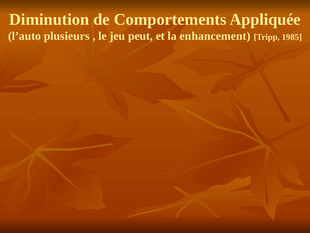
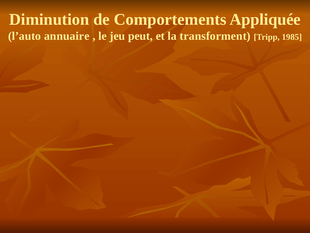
plusieurs: plusieurs -> annuaire (67, 36)
enhancement: enhancement -> transforment (215, 36)
